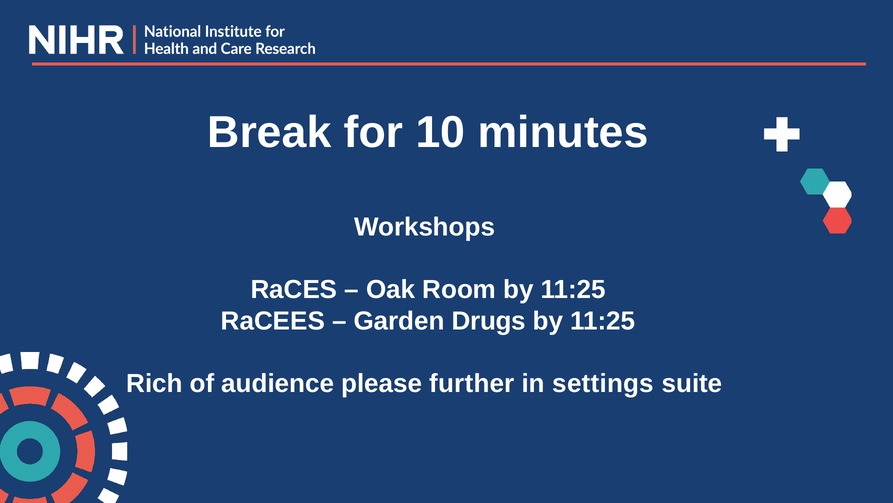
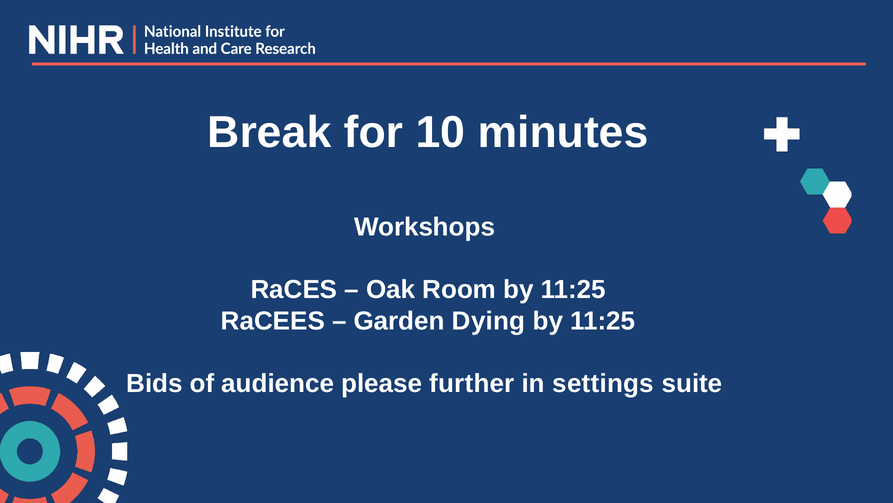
Drugs: Drugs -> Dying (489, 321)
Rich: Rich -> Bids (154, 383)
